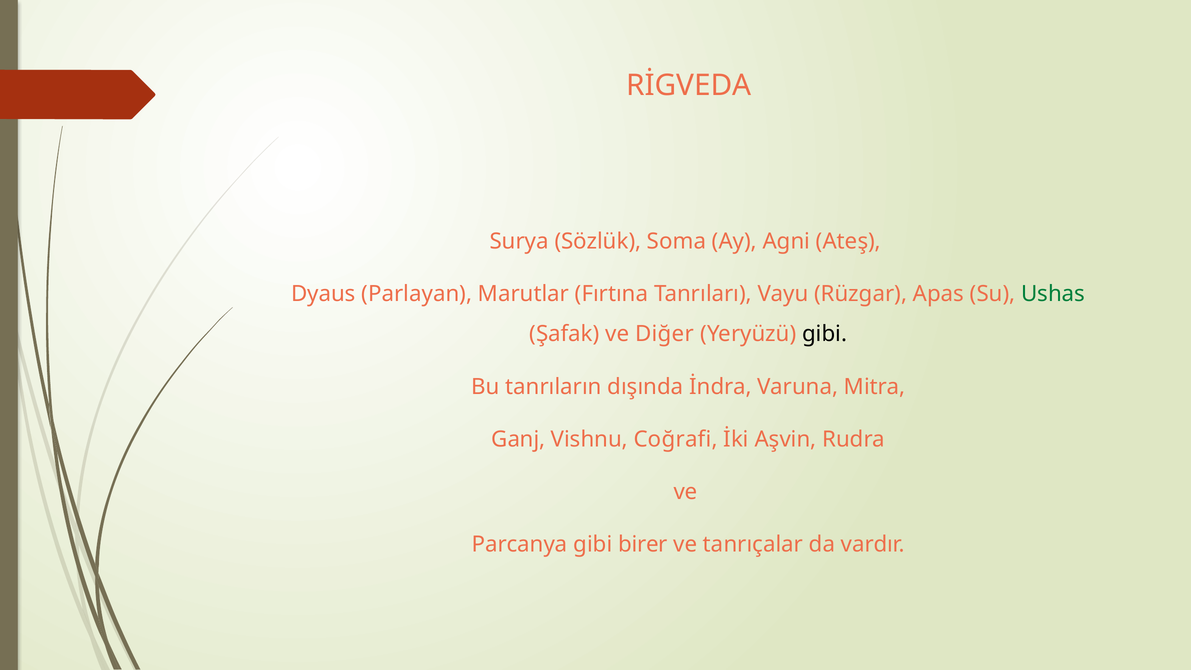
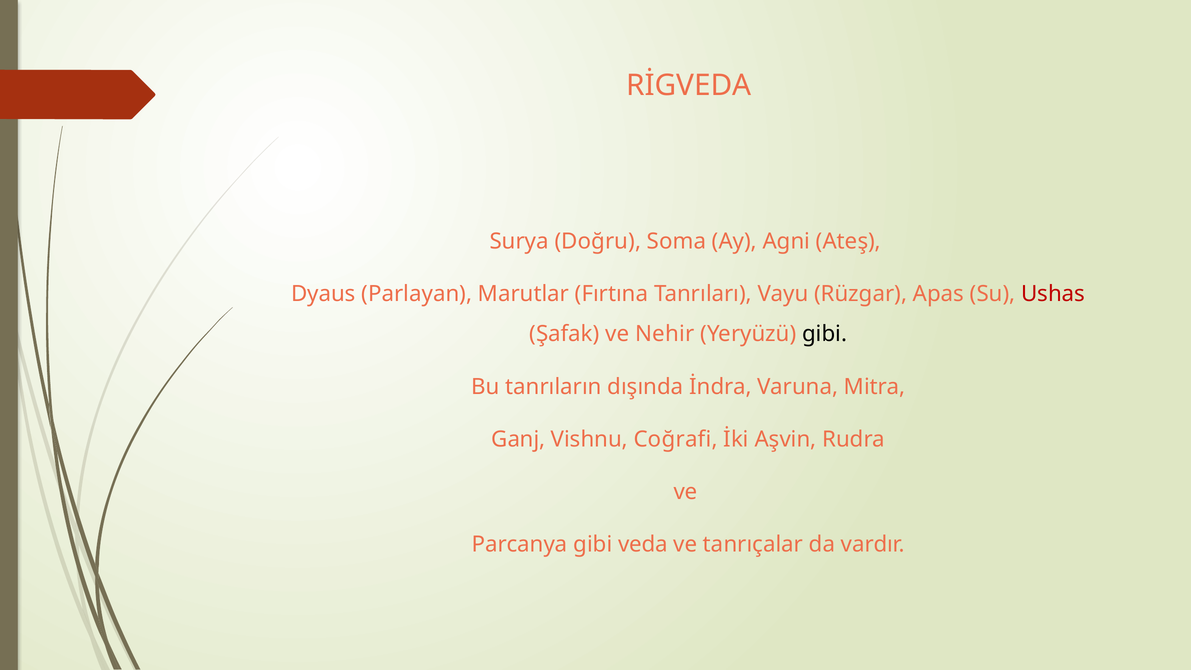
Sözlük: Sözlük -> Doğru (598, 241)
Ushas colour: green -> red (1053, 294)
Diğer: Diğer -> Nehir (665, 334)
birer: birer -> veda (643, 545)
